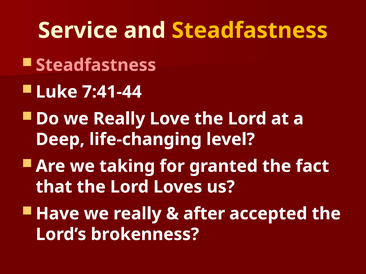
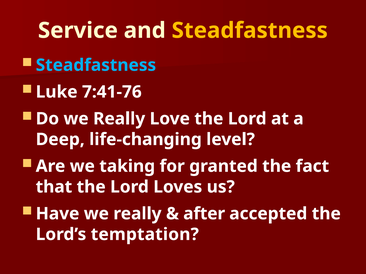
Steadfastness colour: pink -> light blue (96, 65)
7:41-44: 7:41-44 -> 7:41-76 (112, 92)
brokenness: brokenness -> temptation (145, 235)
